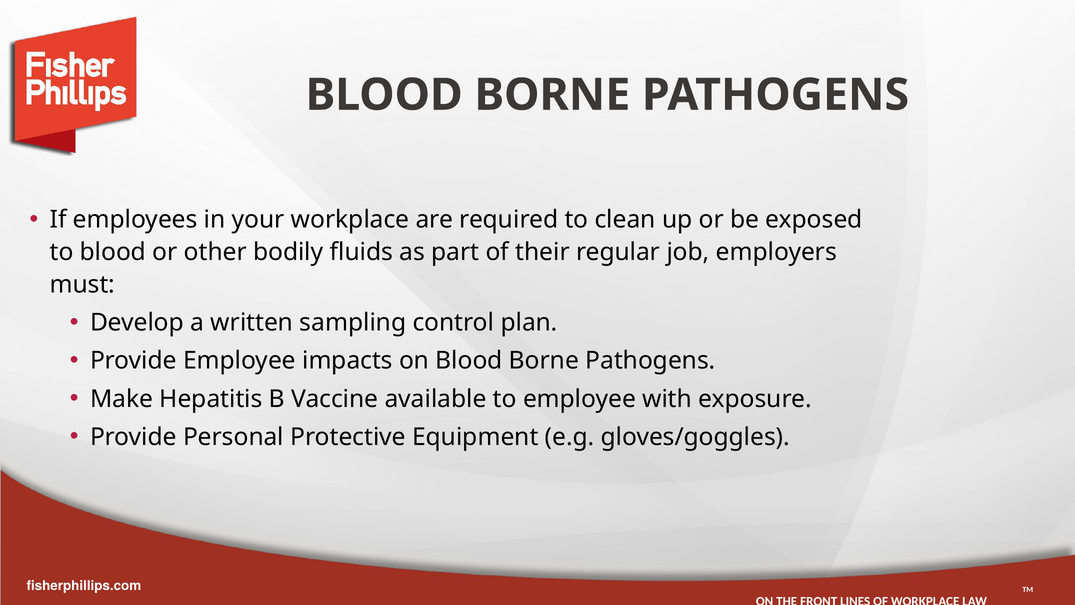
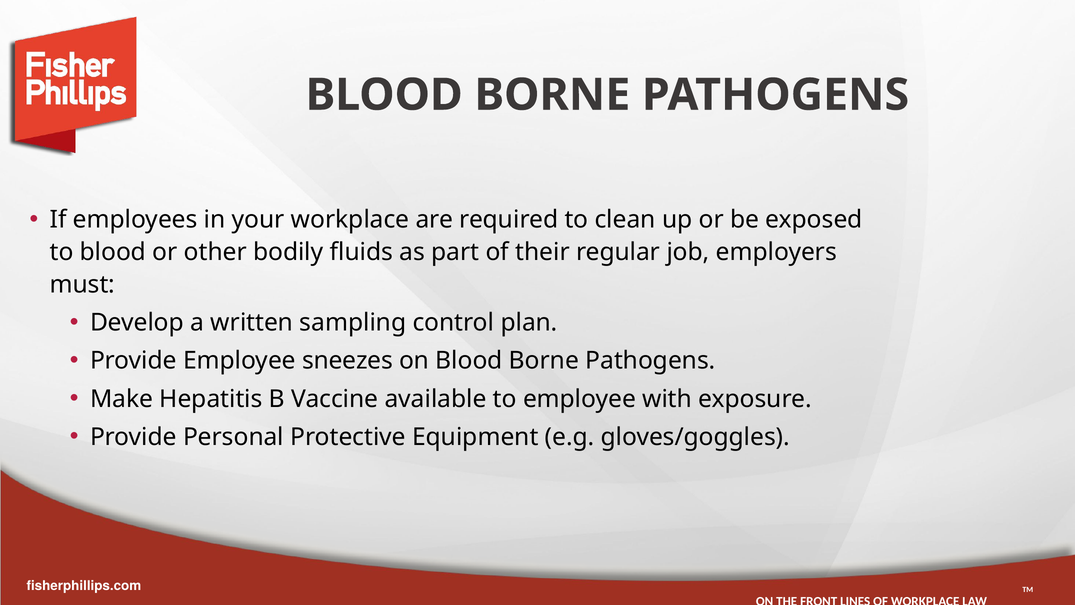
impacts: impacts -> sneezes (348, 361)
